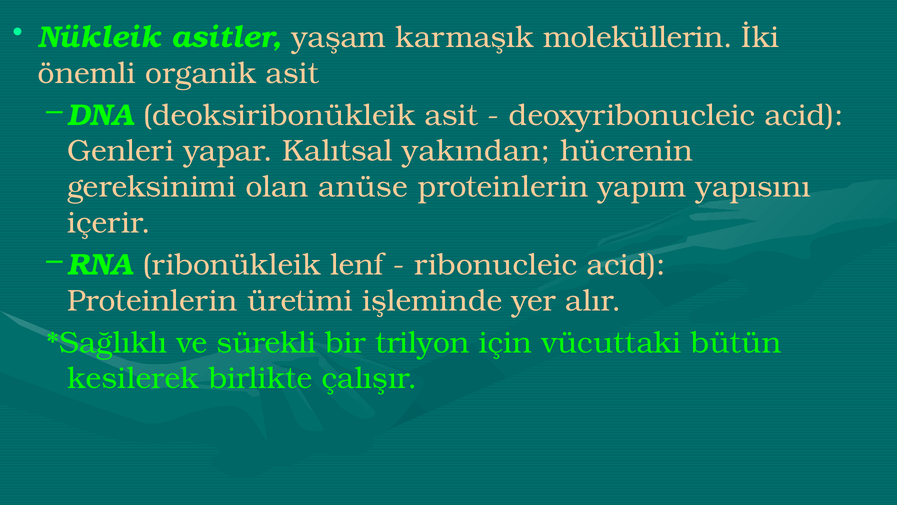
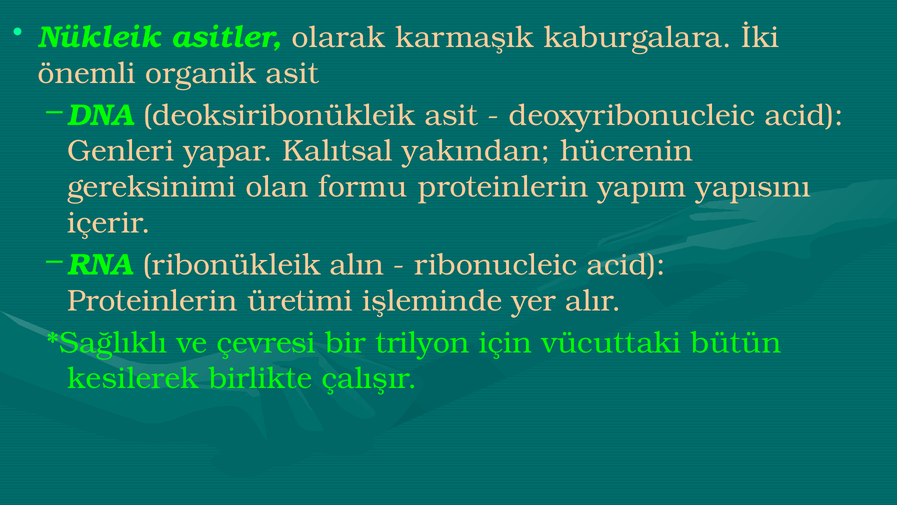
yaşam: yaşam -> olarak (339, 37)
moleküllerin: moleküllerin -> kaburgalara (638, 37)
anüse: anüse -> formu (363, 187)
lenf: lenf -> alın (357, 265)
sürekli: sürekli -> çevresi (266, 342)
